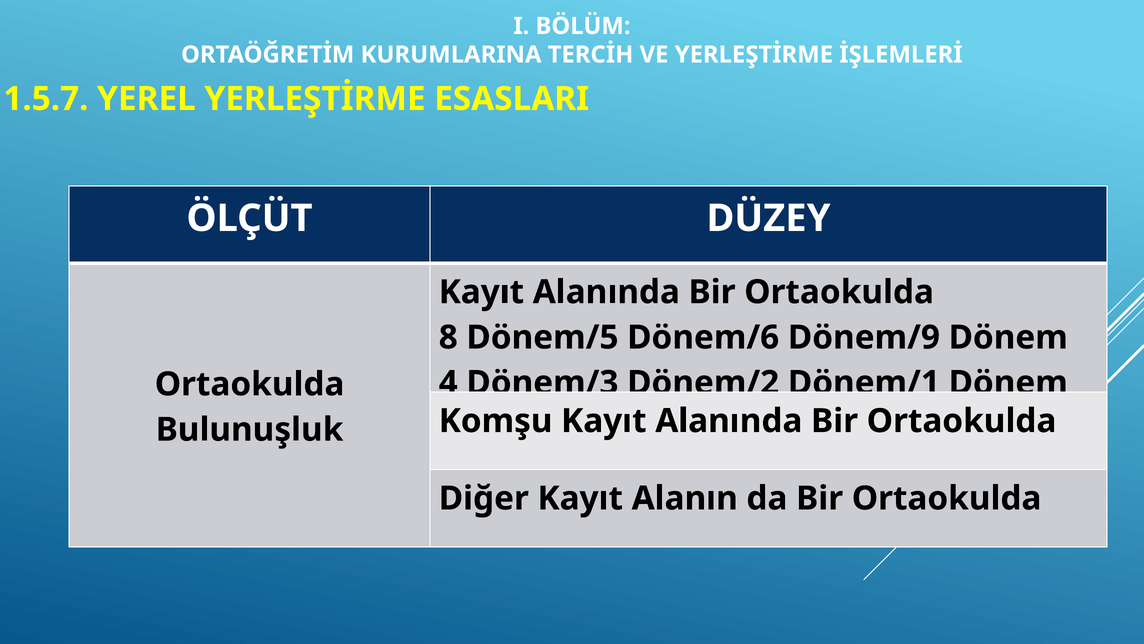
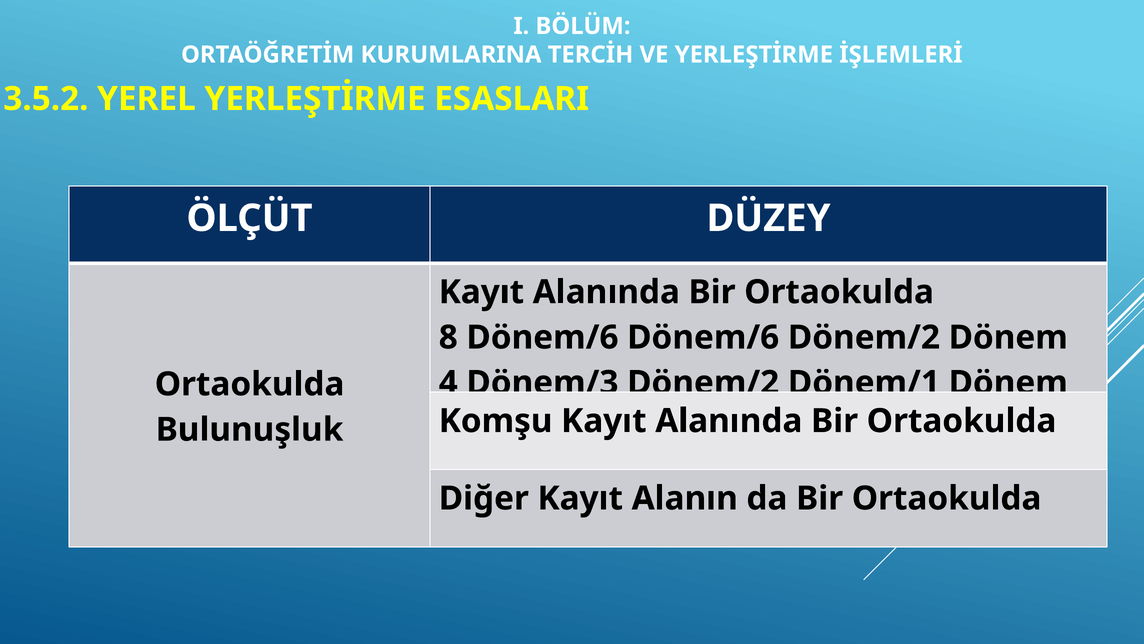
1.5.7: 1.5.7 -> 3.5.2 (46, 99)
8 Dönem/5: Dönem/5 -> Dönem/6 (542, 337)
Dönem/6 Dönem/9: Dönem/9 -> Dönem/2 (864, 337)
